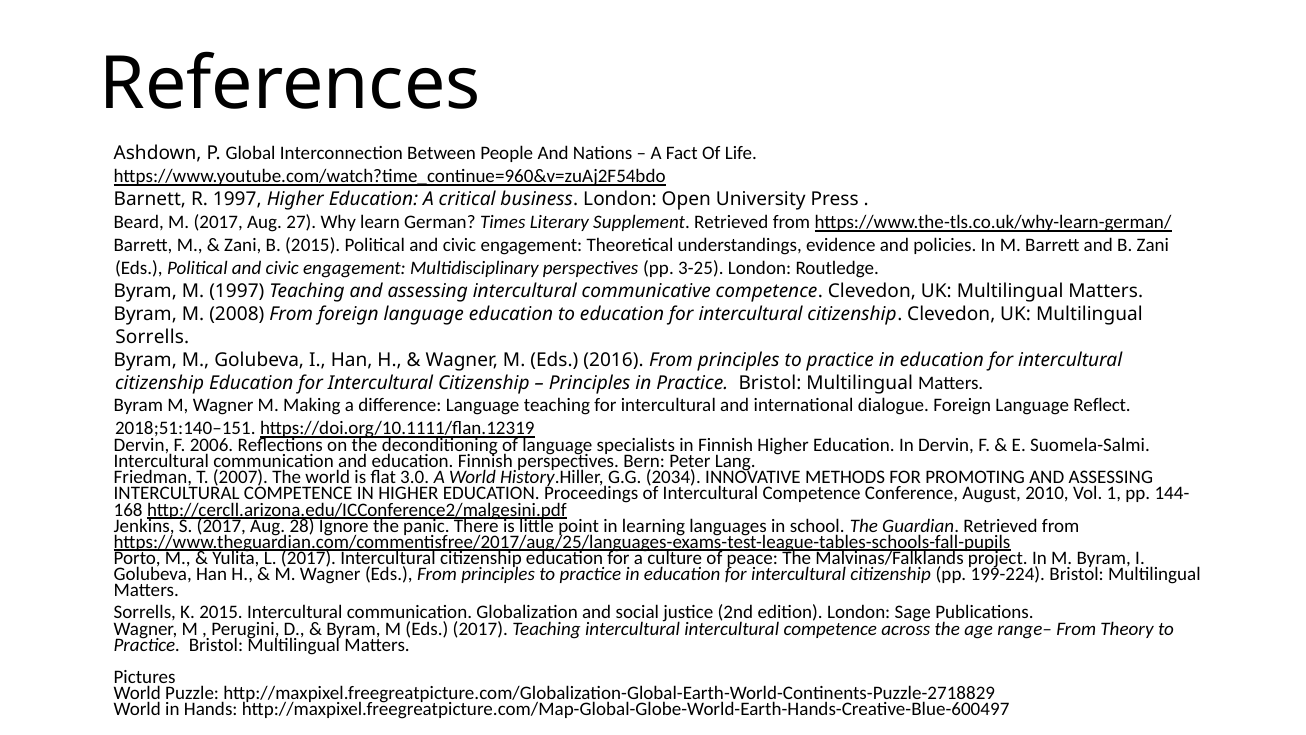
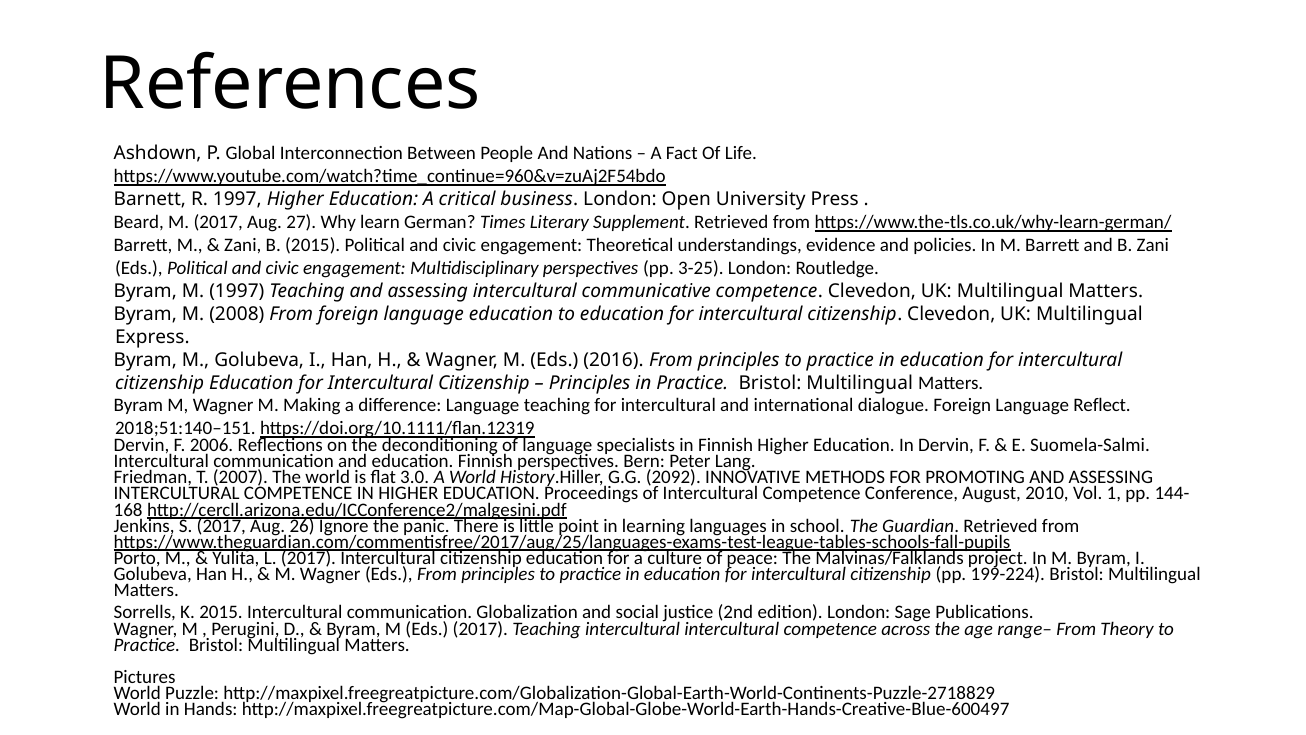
Sorrells: Sorrells -> Express (152, 337)
2034: 2034 -> 2092 (673, 477)
28: 28 -> 26 (302, 525)
